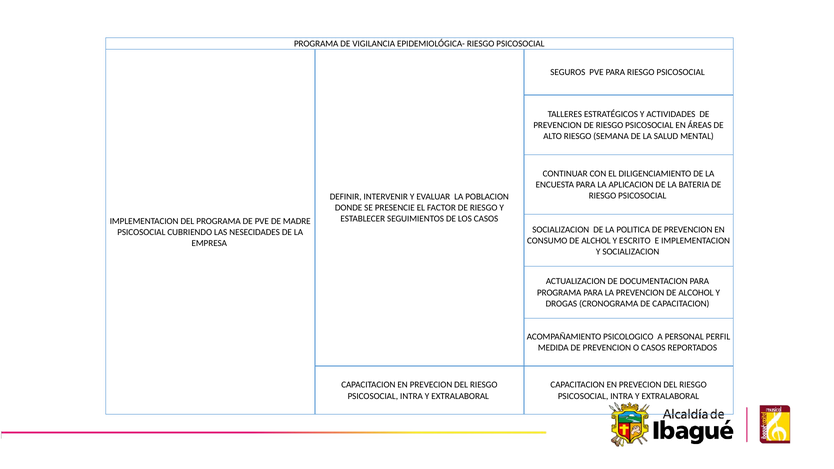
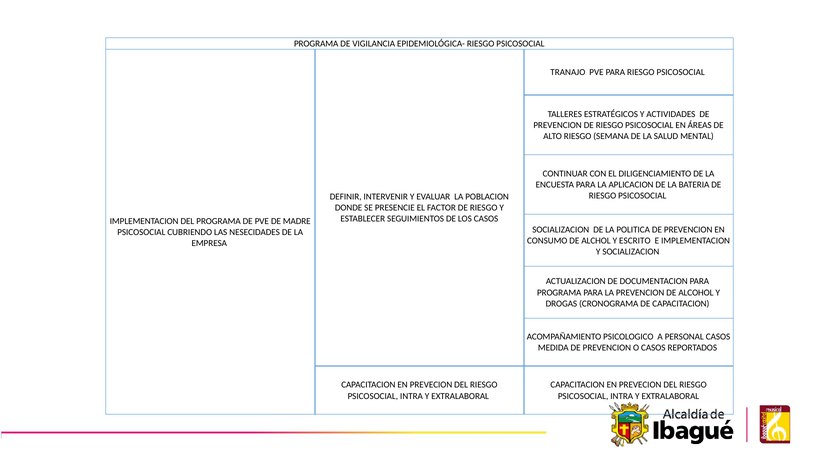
SEGUROS: SEGUROS -> TRANAJO (568, 72)
PERSONAL PERFIL: PERFIL -> CASOS (718, 337)
